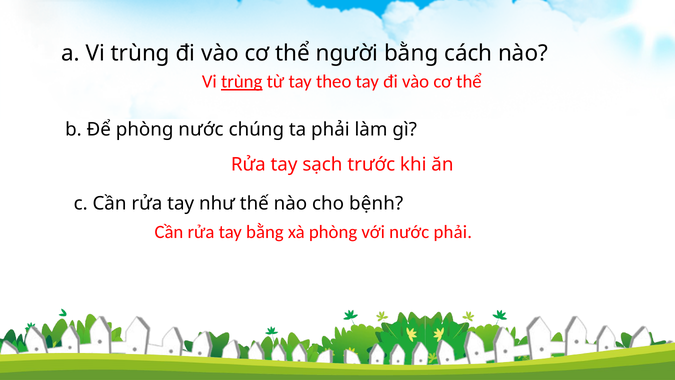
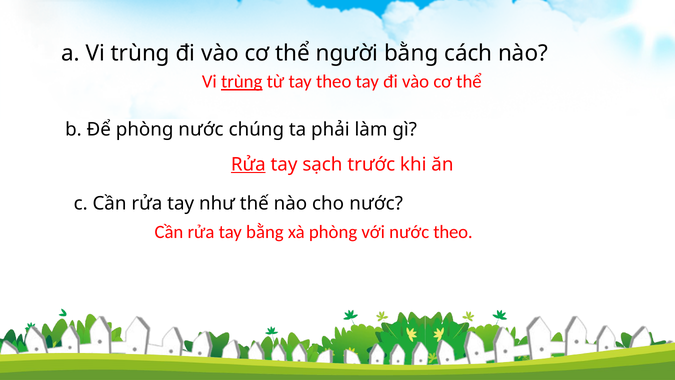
Rửa underline: none -> present (248, 164)
cho bệnh: bệnh -> nước (376, 203)
nước phải: phải -> theo (453, 232)
